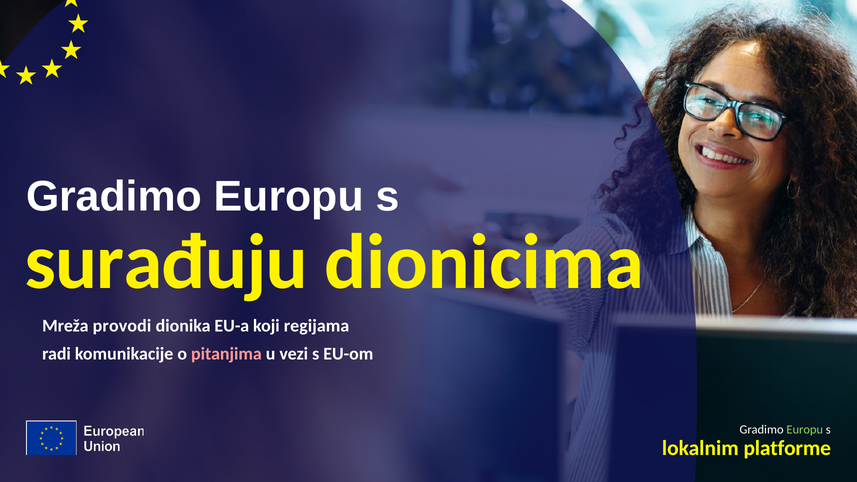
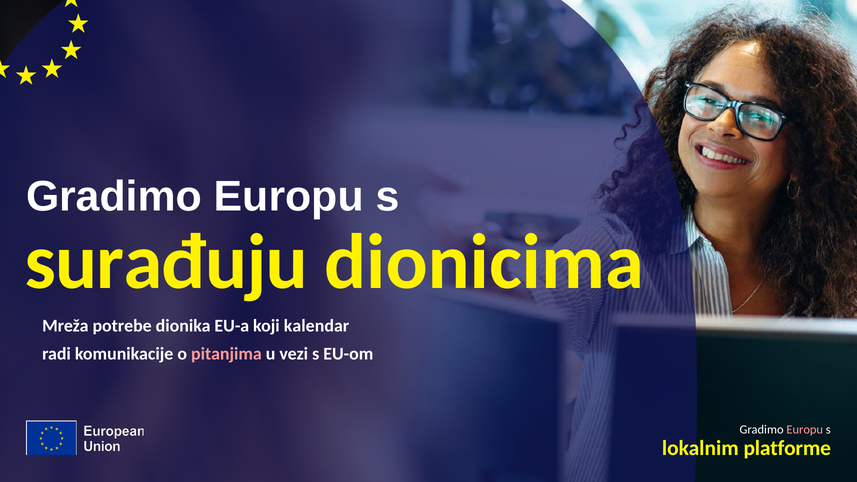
provodi: provodi -> potrebe (122, 326)
regijama: regijama -> kalendar (317, 326)
Europu colour: light green -> pink (805, 430)
